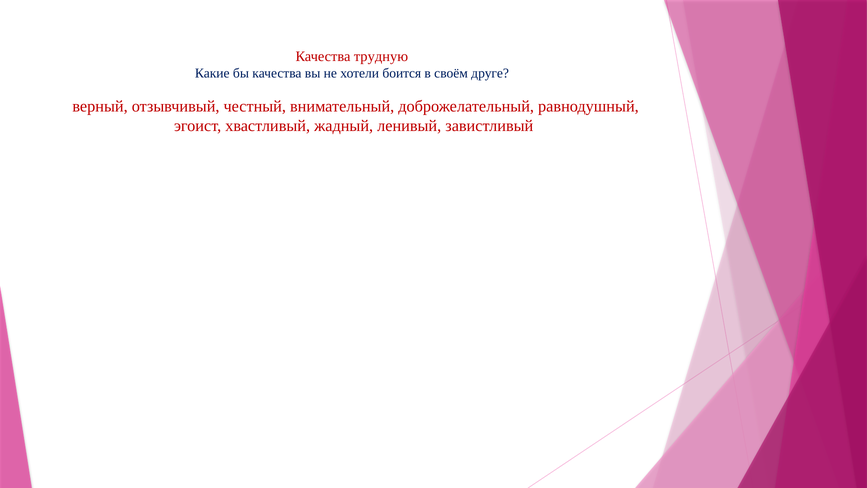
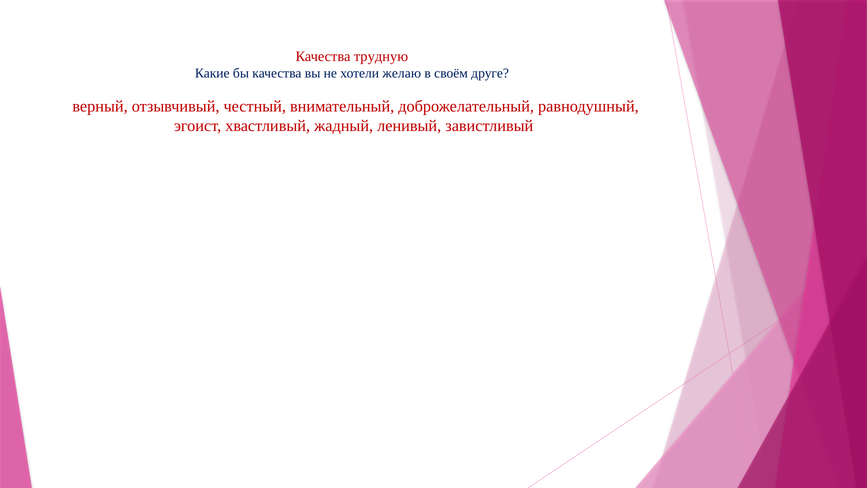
боится: боится -> желаю (402, 73)
